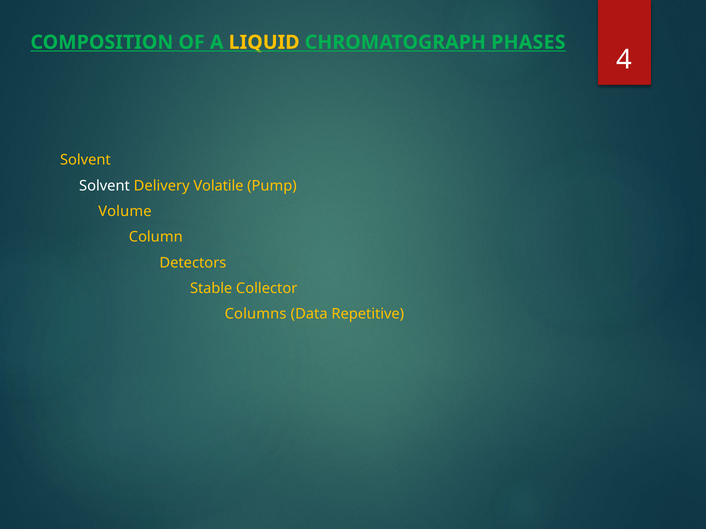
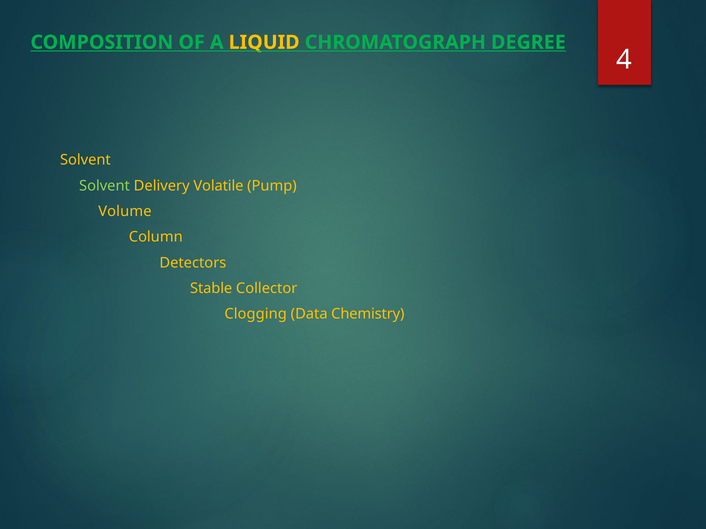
PHASES: PHASES -> DEGREE (528, 42)
Solvent colour: white -> light green (104, 186)
Columns: Columns -> Clogging (256, 314)
Repetitive: Repetitive -> Chemistry (368, 314)
